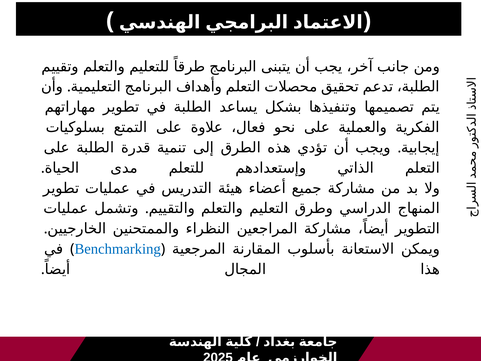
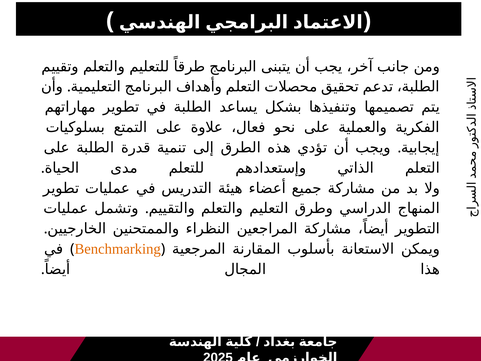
Benchmarking colour: blue -> orange (118, 249)
